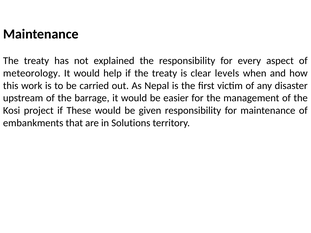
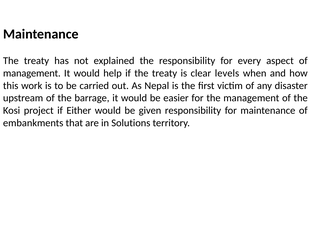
meteorology: meteorology -> management (32, 73)
These: These -> Either (79, 111)
